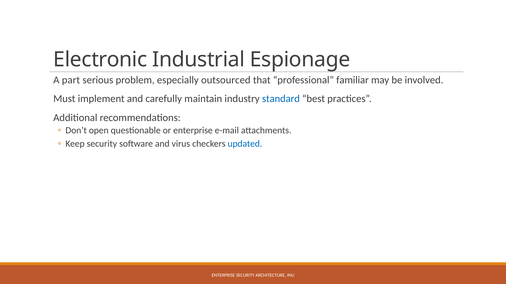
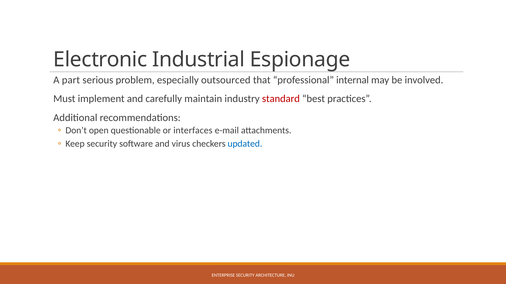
familiar: familiar -> internal (353, 80)
standard colour: blue -> red (281, 99)
or enterprise: enterprise -> interfaces (193, 131)
